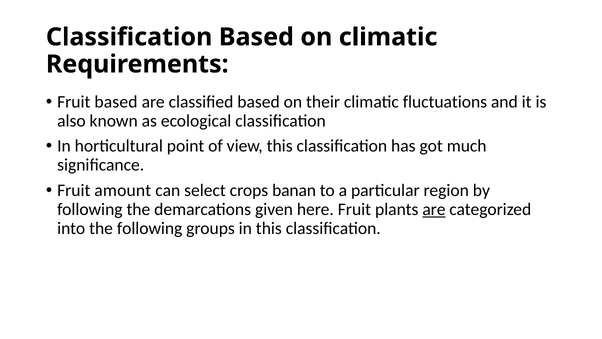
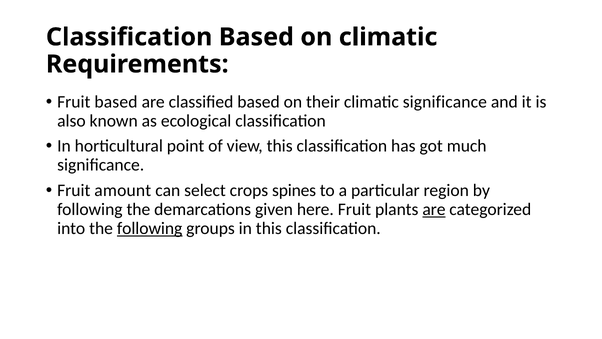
climatic fluctuations: fluctuations -> significance (445, 102)
banan: banan -> spines (294, 190)
following underline: none -> present (150, 228)
